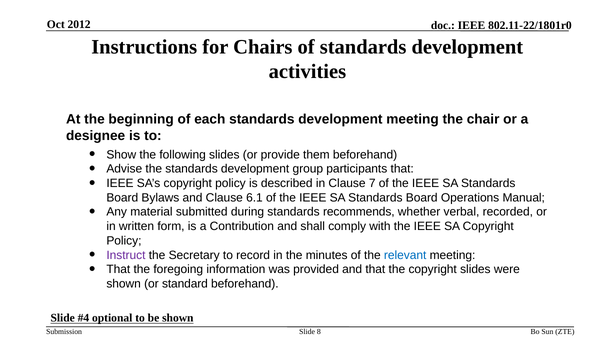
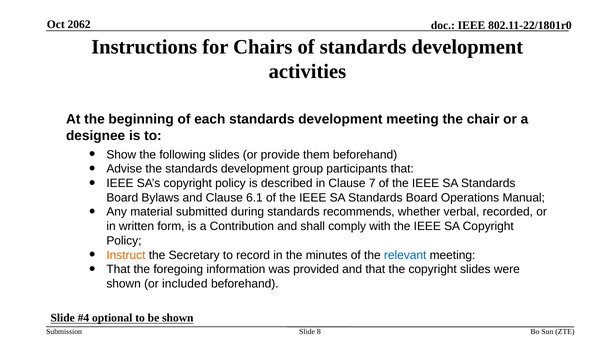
2012: 2012 -> 2062 (79, 24)
Instruct colour: purple -> orange (126, 255)
standard: standard -> included (185, 284)
